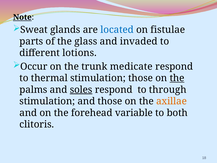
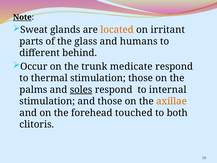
located colour: blue -> orange (117, 30)
fistulae: fistulae -> irritant (168, 30)
invaded: invaded -> humans (139, 41)
lotions: lotions -> behind (80, 53)
the underline: present -> none (177, 78)
through: through -> internal (168, 90)
variable: variable -> touched (134, 113)
